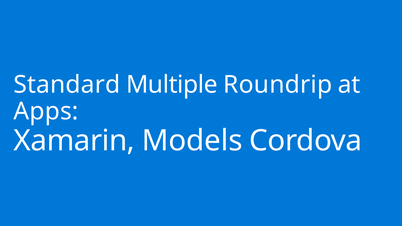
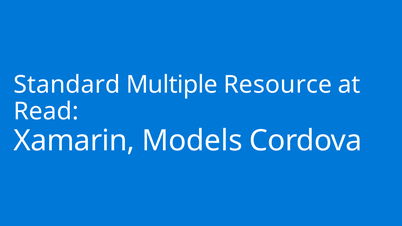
Roundrip: Roundrip -> Resource (278, 85)
Apps: Apps -> Read (46, 111)
